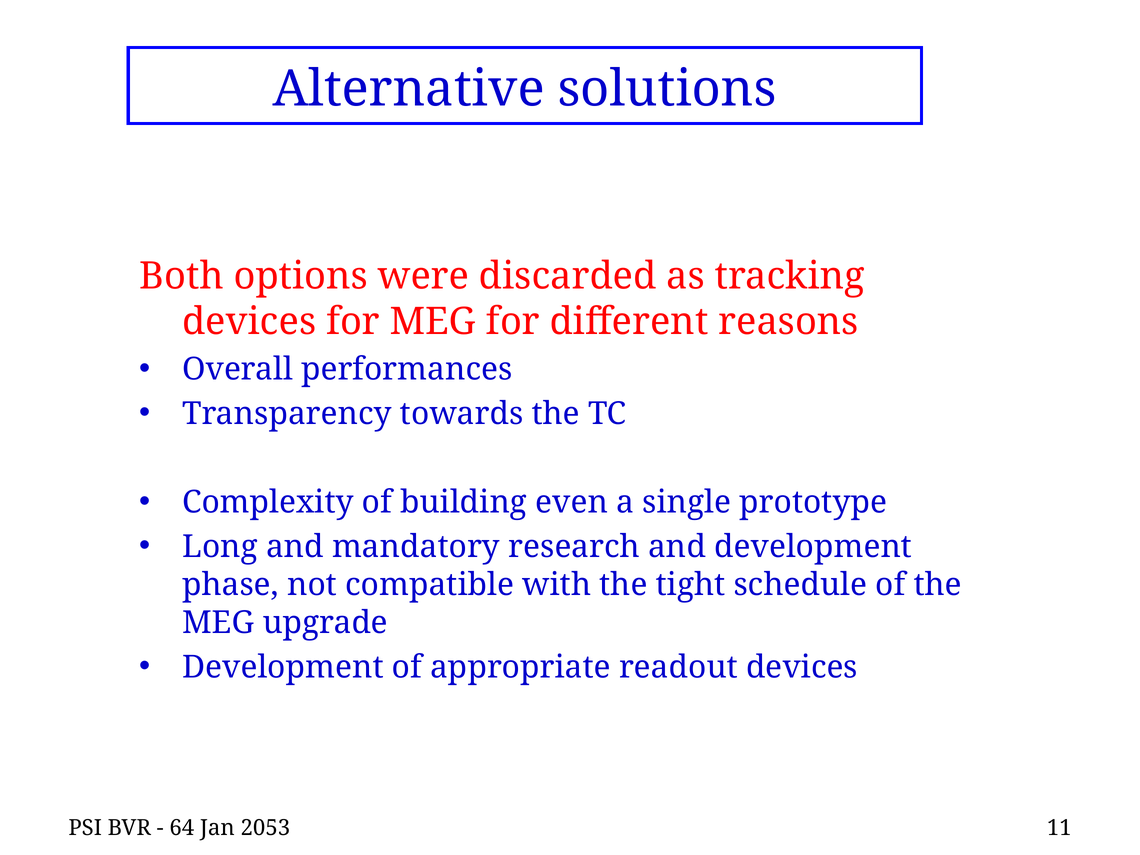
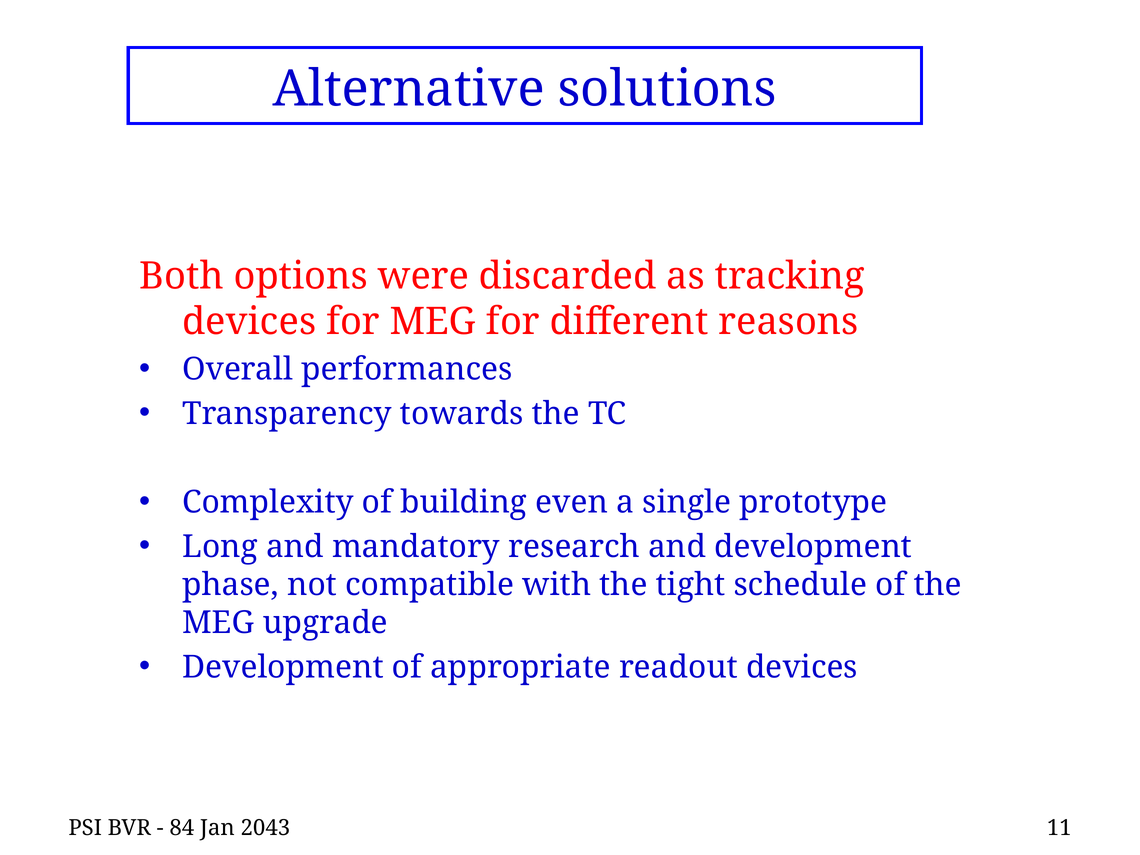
64: 64 -> 84 (182, 828)
2053: 2053 -> 2043 (265, 828)
